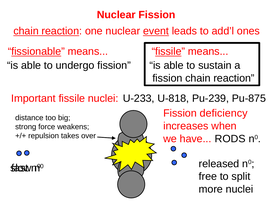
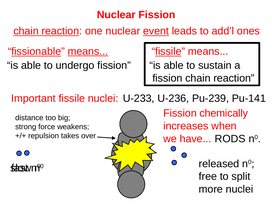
means underline: none -> present (88, 51)
U-818: U-818 -> U-236 (173, 98)
Pu-875: Pu-875 -> Pu-141 (249, 98)
deficiency: deficiency -> chemically (224, 113)
